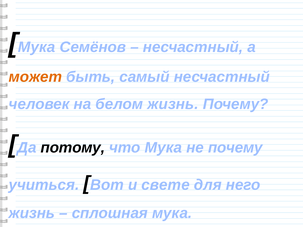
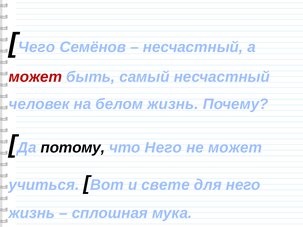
Мука: Мука -> Чего (37, 47)
может colour: orange -> red (35, 77)
что Мука: Мука -> Него (163, 148)
не почему: почему -> может (235, 148)
